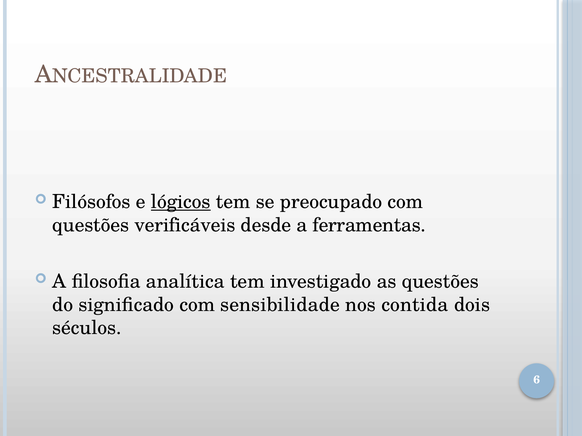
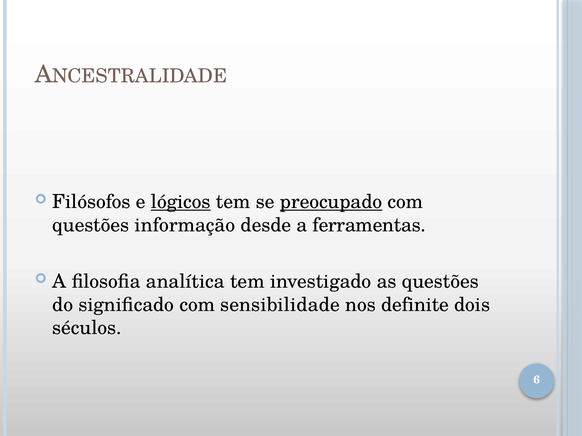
preocupado underline: none -> present (331, 202)
verificáveis: verificáveis -> informação (185, 225)
contida: contida -> definite (415, 305)
